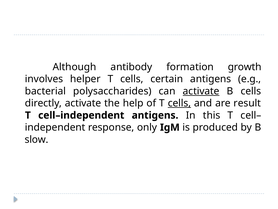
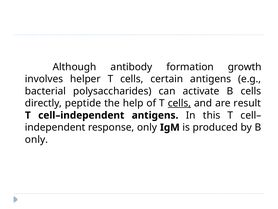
activate underline: present -> none (201, 91)
directly activate: activate -> peptide (83, 103)
slow: slow -> only (37, 139)
